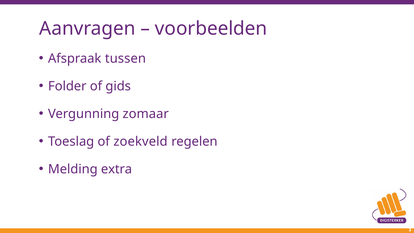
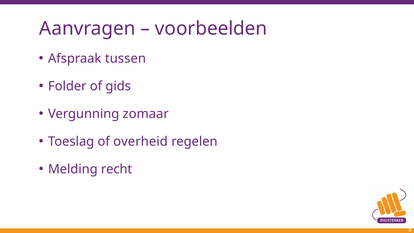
zoekveld: zoekveld -> overheid (141, 141)
extra: extra -> recht (117, 169)
